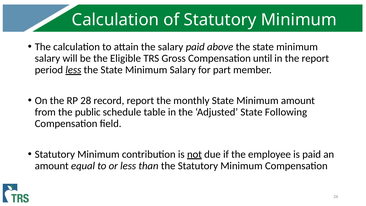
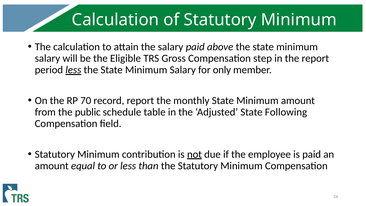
until: until -> step (263, 58)
part: part -> only (222, 70)
28: 28 -> 70 (86, 101)
